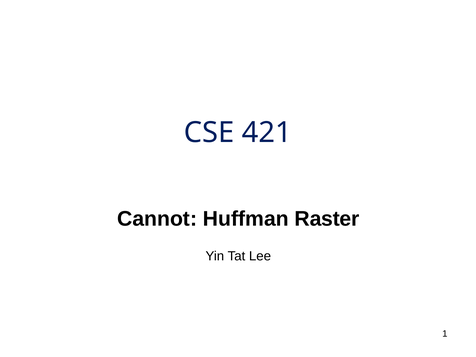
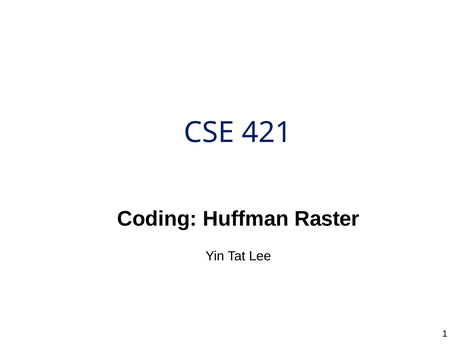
Cannot: Cannot -> Coding (157, 219)
